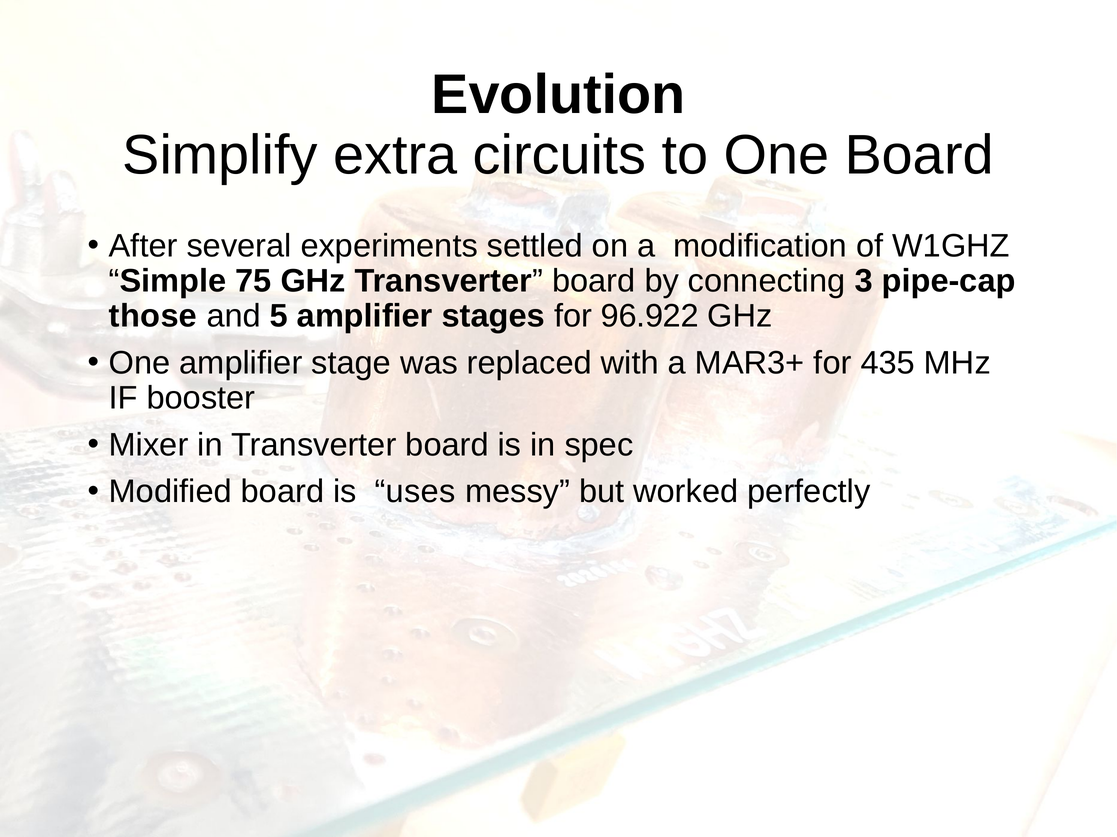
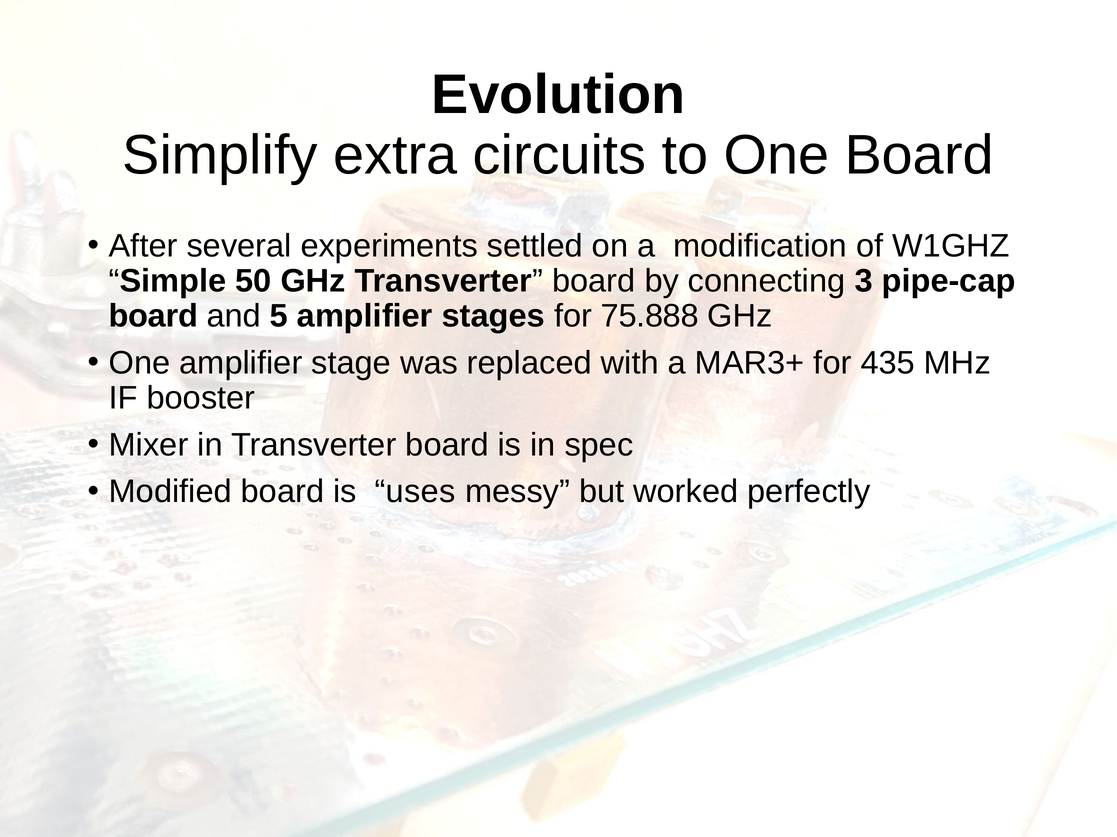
75: 75 -> 50 (253, 281)
those: those -> board (153, 316)
96.922: 96.922 -> 75.888 (650, 316)
